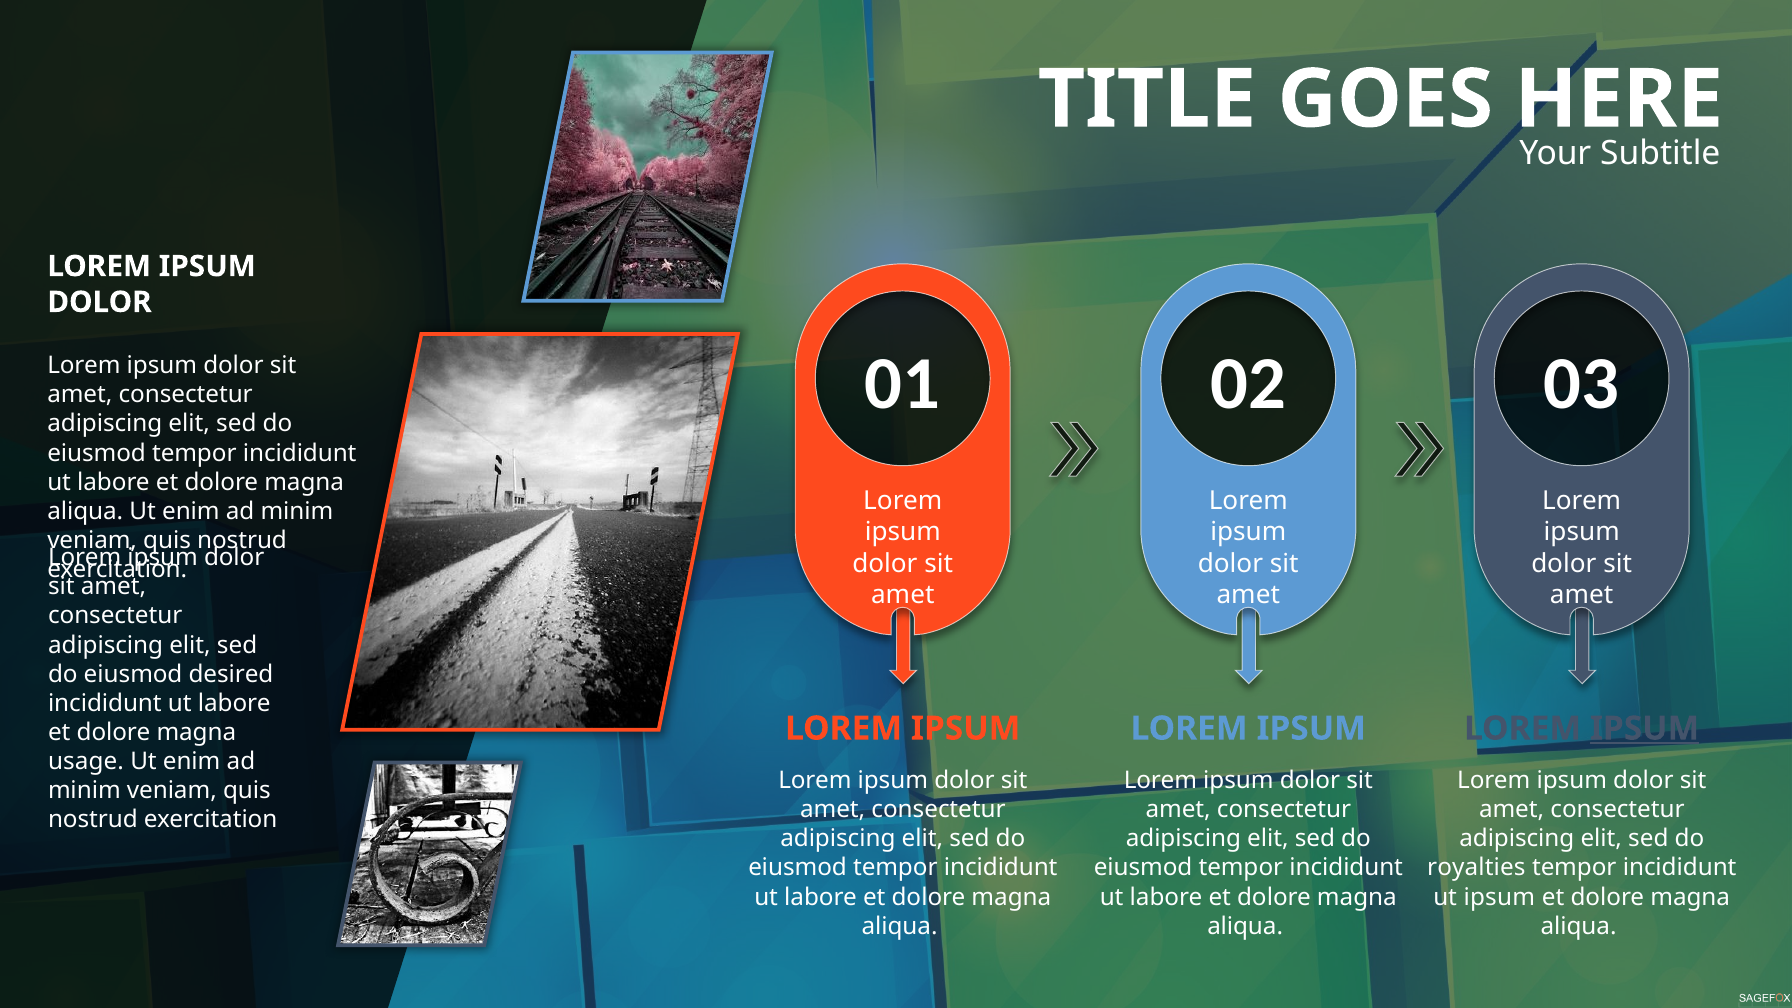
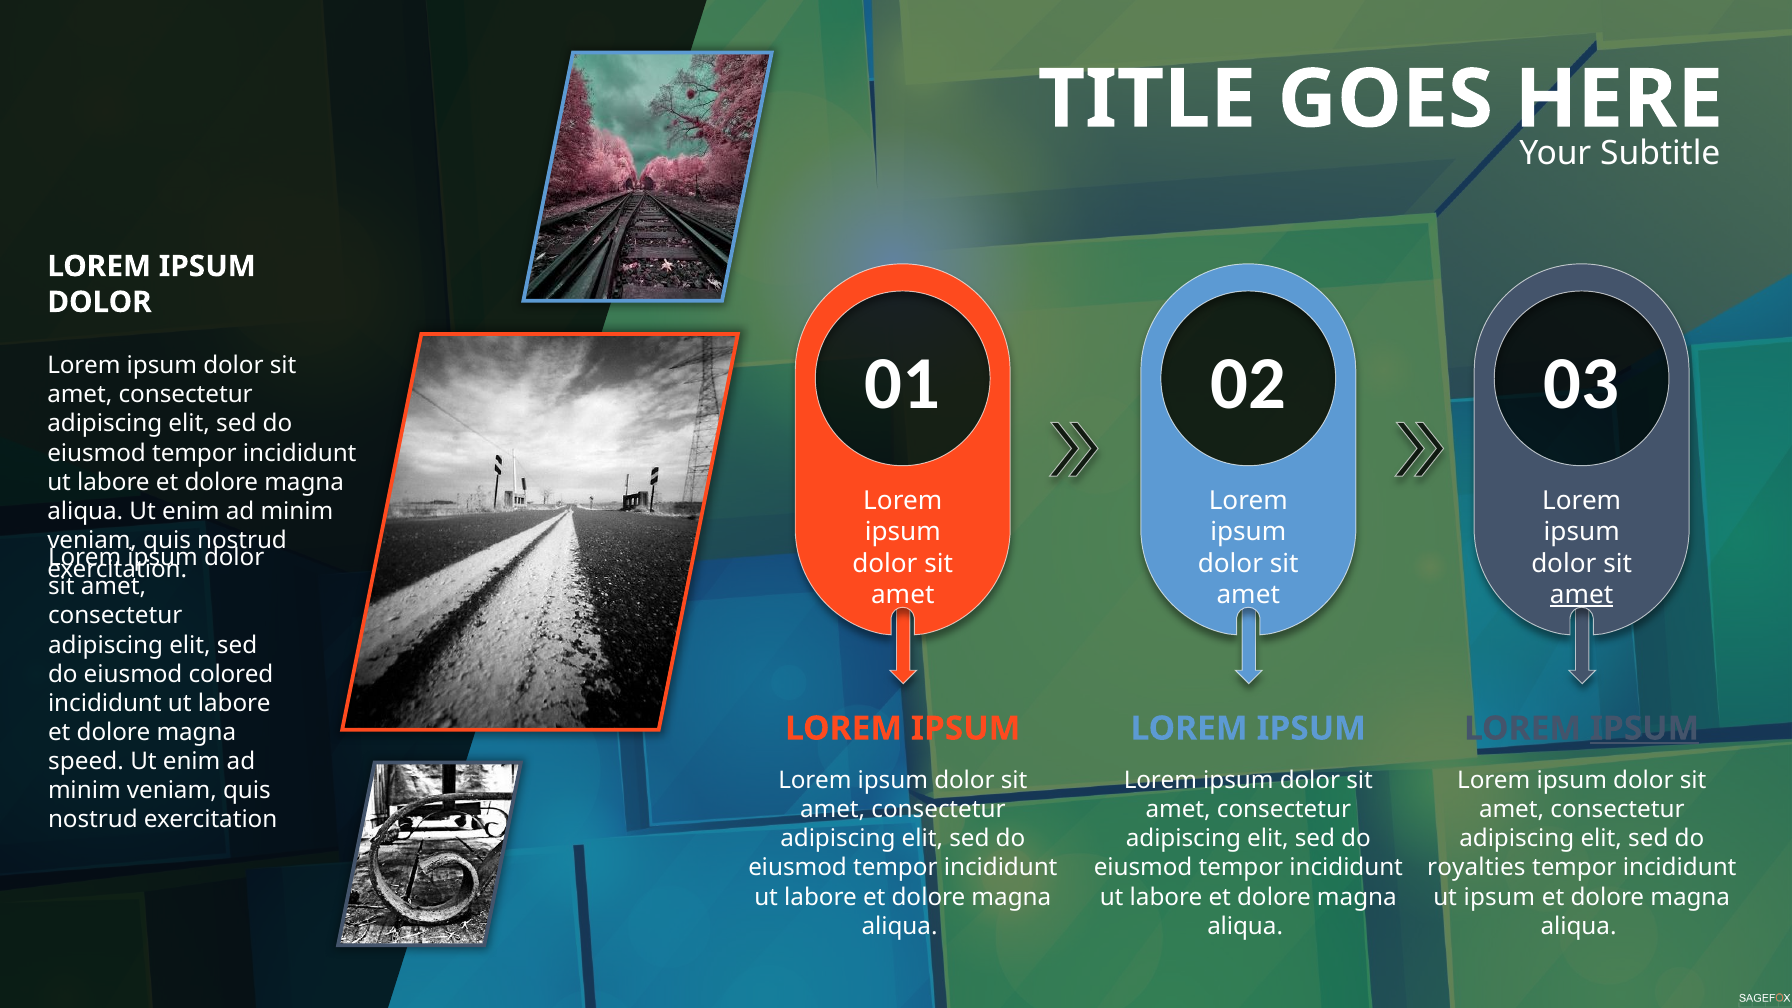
amet underline: none -> present (1582, 595)
desired: desired -> colored (231, 674)
usage: usage -> speed (86, 762)
